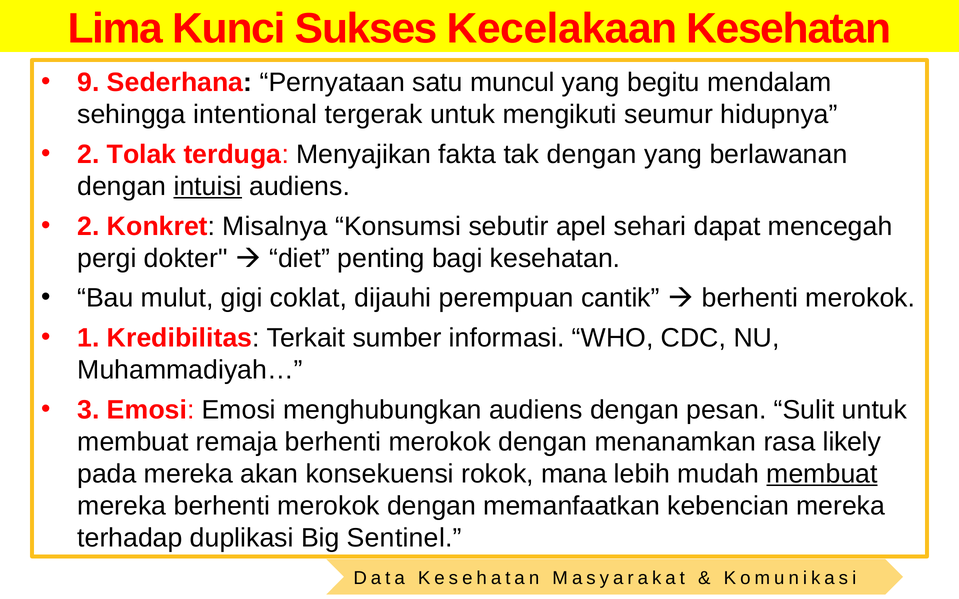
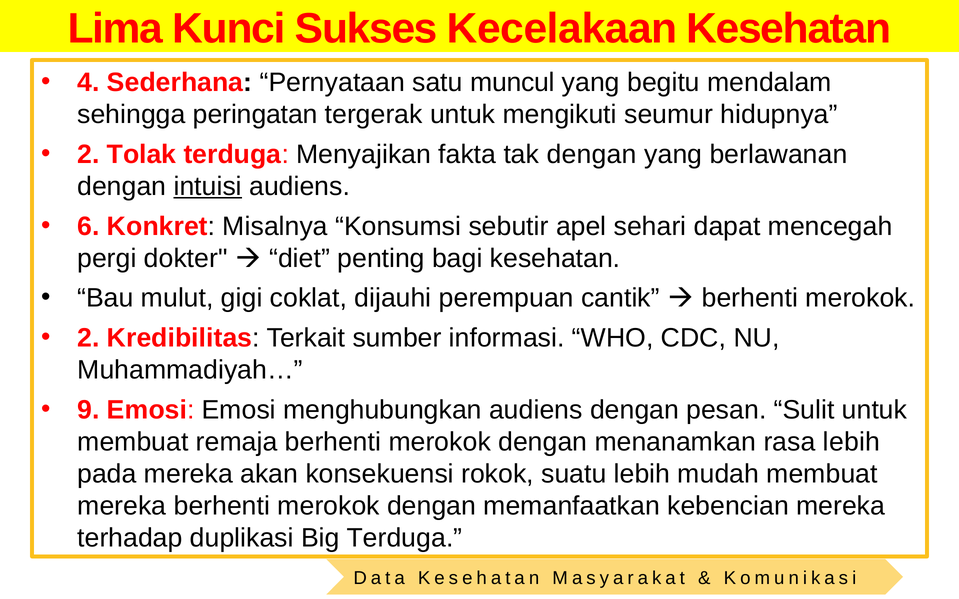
9: 9 -> 4 (88, 82)
intentional: intentional -> peringatan (255, 114)
2: 2 -> 6 (88, 226)
1: 1 -> 2 (88, 338)
3: 3 -> 9 (88, 410)
rasa likely: likely -> lebih (852, 442)
mana: mana -> suatu (574, 474)
membuat underline: present -> none (822, 474)
Big Sentinel: Sentinel -> Terduga (404, 538)
